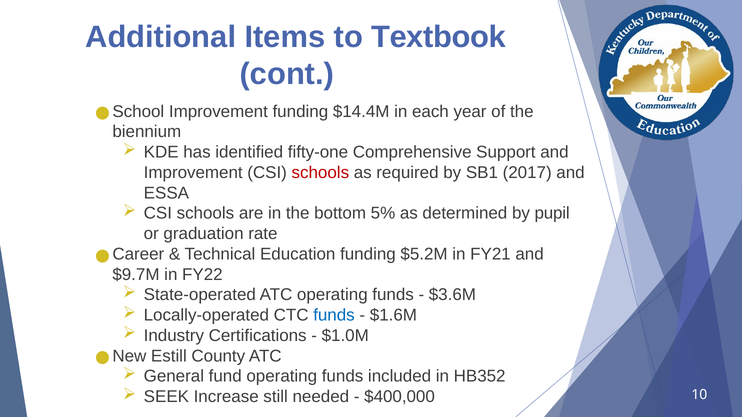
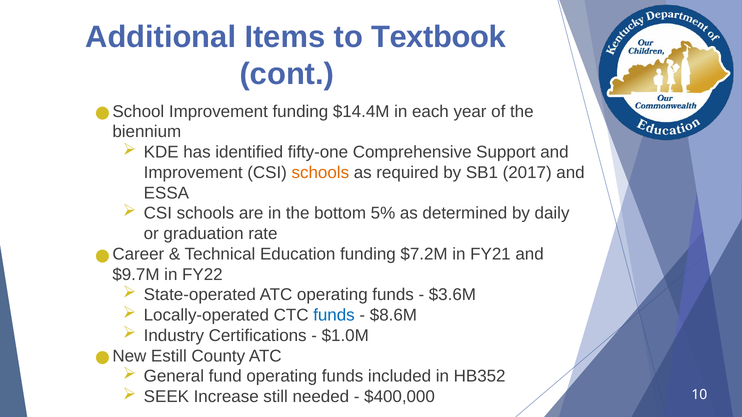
schools colour: red -> orange (320, 173)
pupil: pupil -> daily (552, 214)
$5.2M: $5.2M -> $7.2M (424, 254)
$1.6M: $1.6M -> $8.6M (393, 316)
